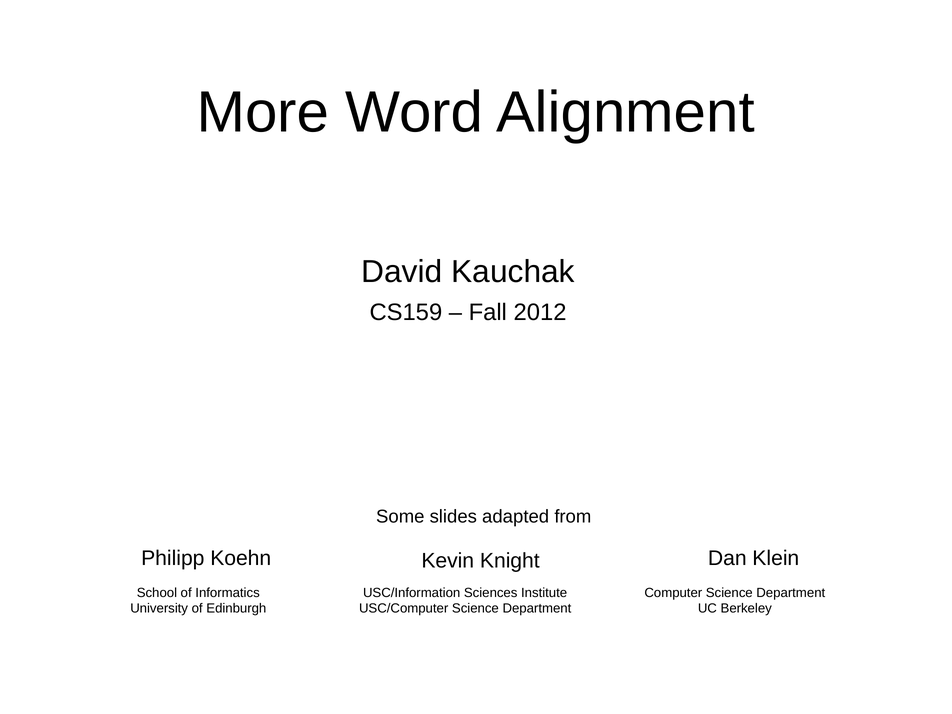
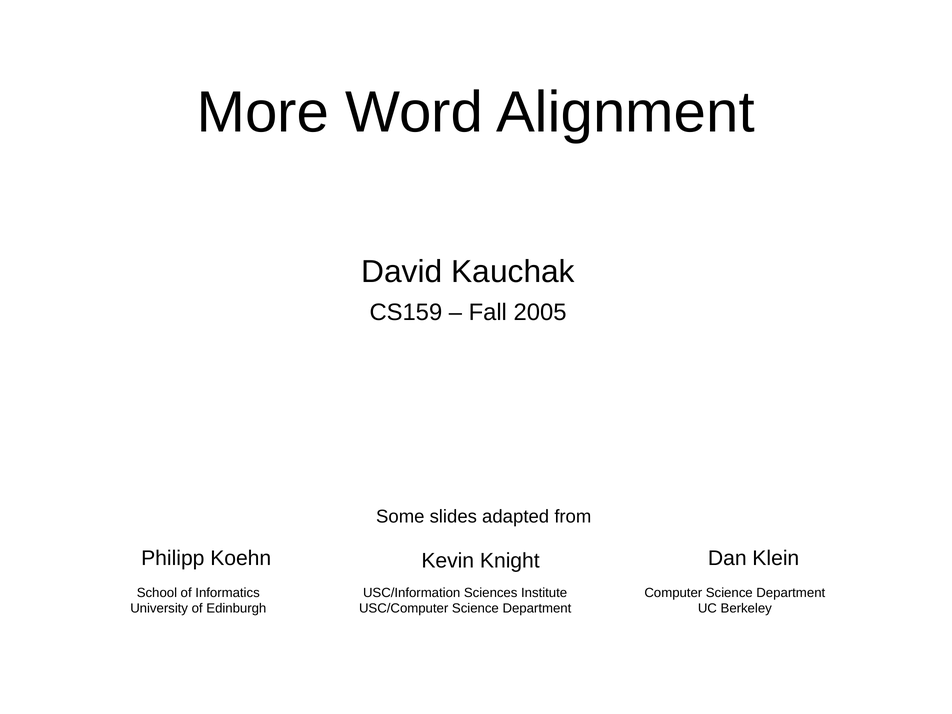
2012: 2012 -> 2005 (540, 313)
